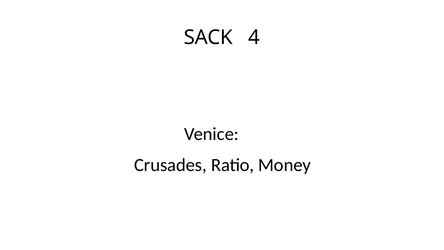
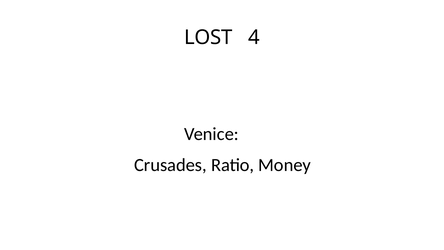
SACK: SACK -> LOST (208, 37)
